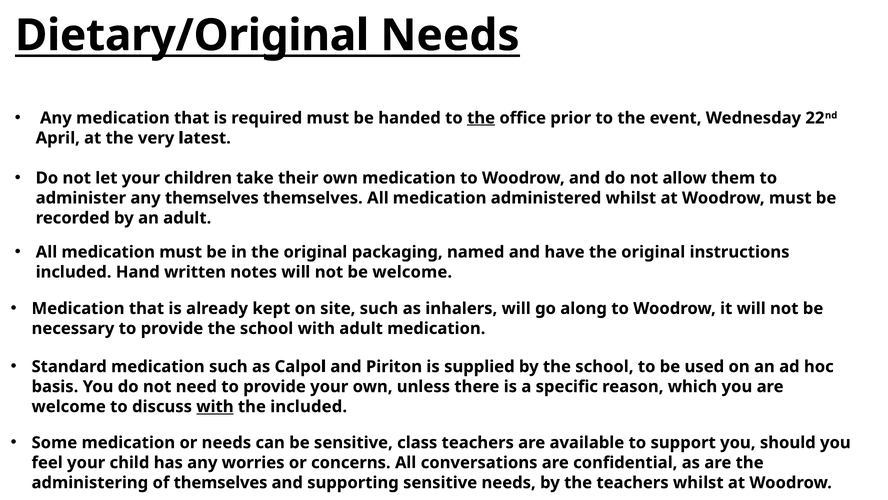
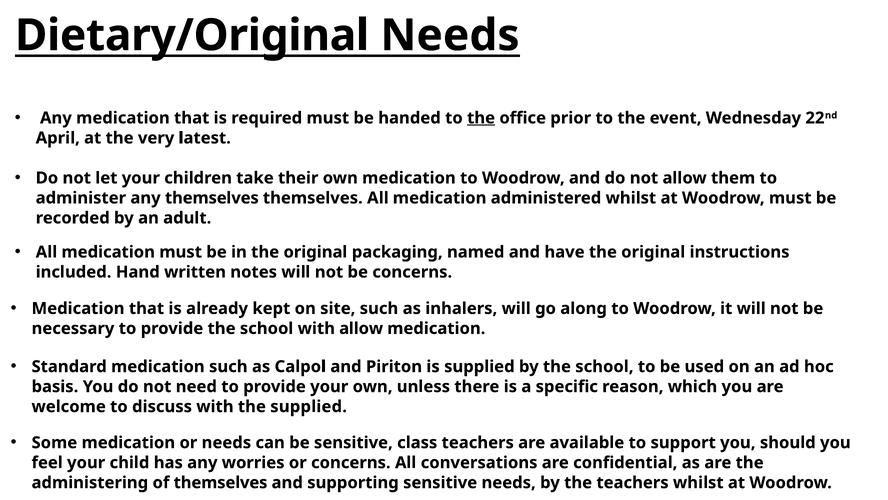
be welcome: welcome -> concerns (412, 272)
with adult: adult -> allow (361, 328)
with underline: present -> none (215, 406)
the included: included -> supplied (309, 406)
